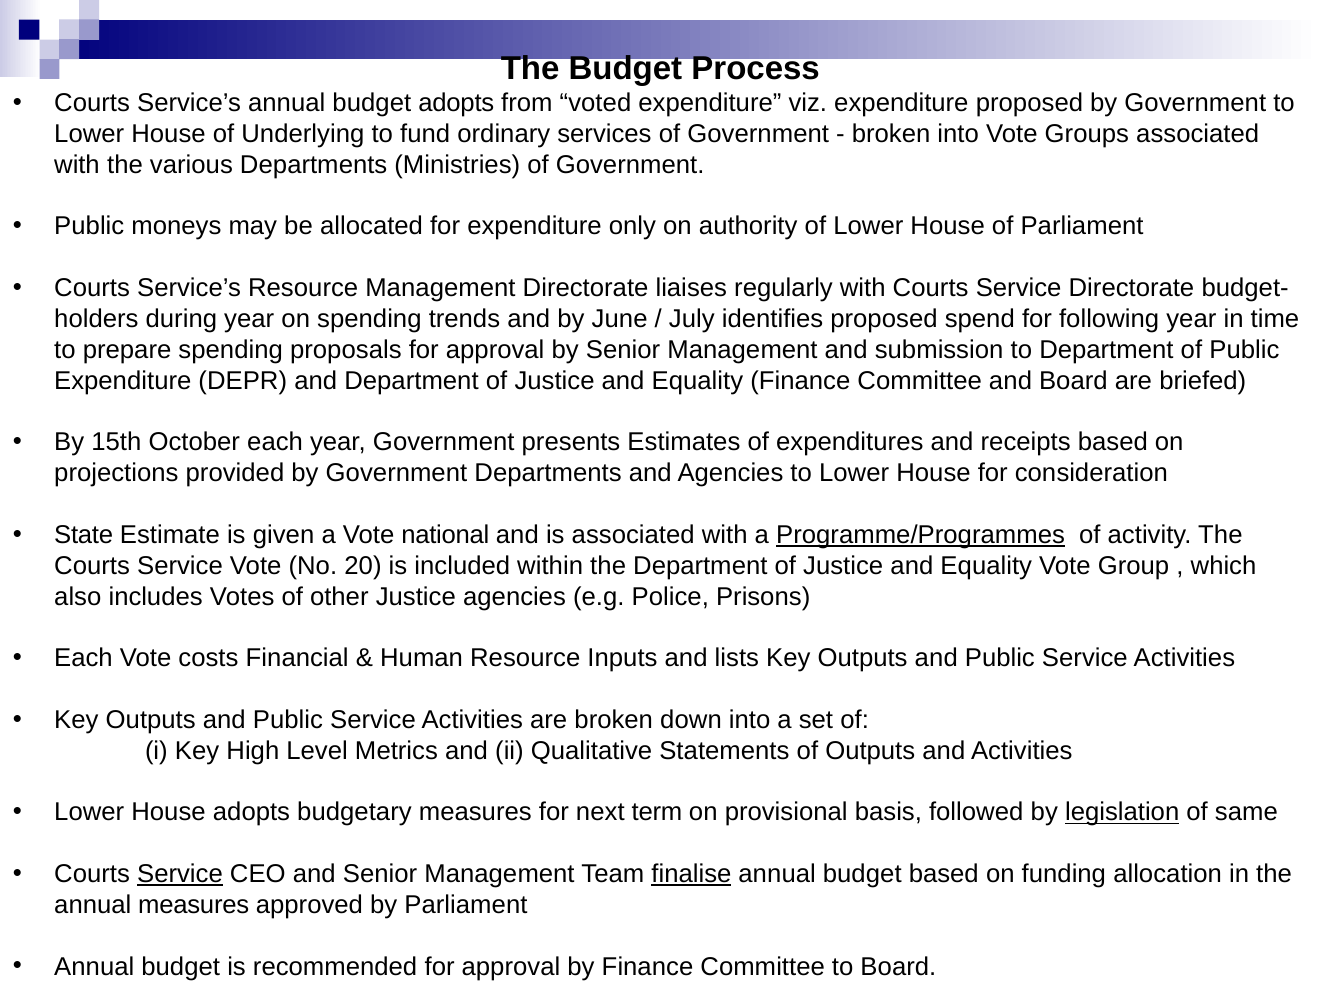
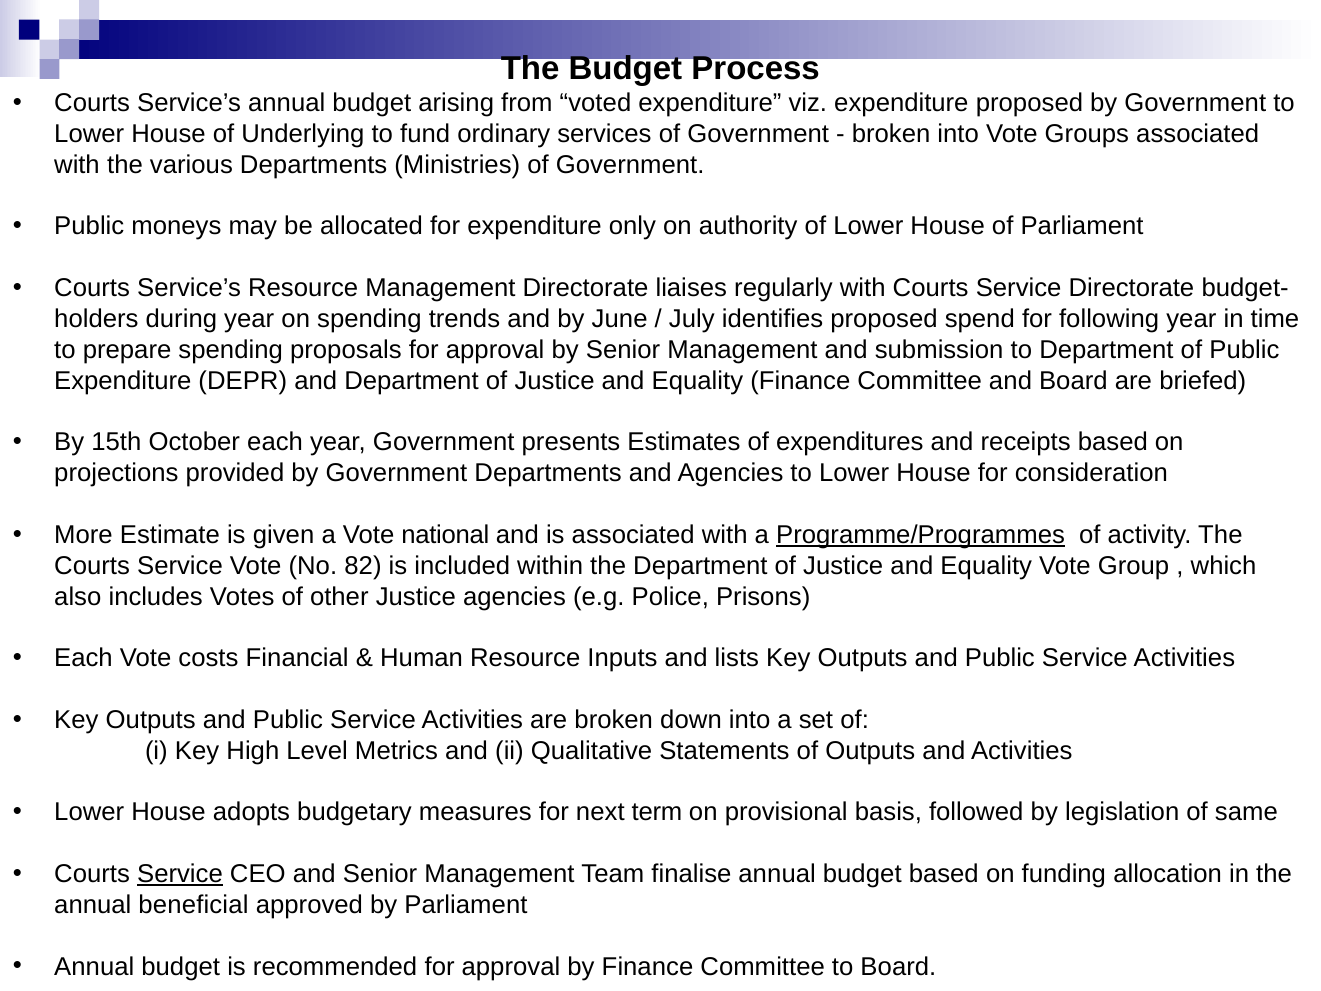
budget adopts: adopts -> arising (456, 103)
State: State -> More (83, 535)
20: 20 -> 82 (363, 566)
legislation underline: present -> none (1122, 812)
finalise underline: present -> none (691, 874)
annual measures: measures -> beneficial (193, 905)
